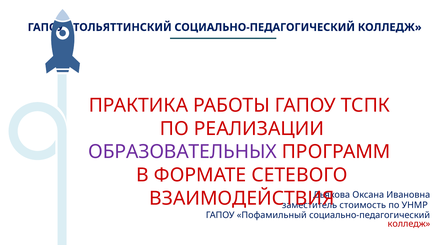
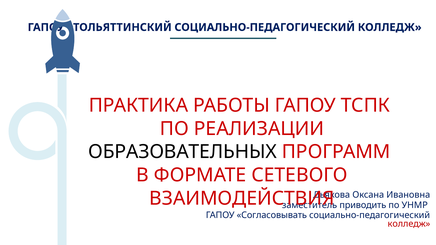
ОБРАЗОВАТЕЛЬНЫХ colour: purple -> black (183, 152)
стоимость: стоимость -> приводить (363, 205)
Пофамильный: Пофамильный -> Согласовывать (272, 216)
